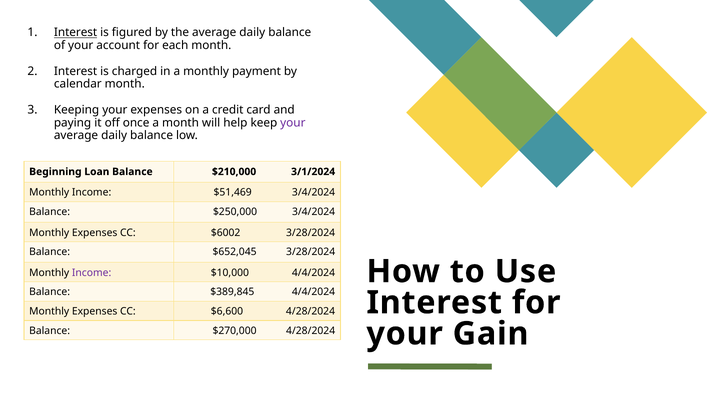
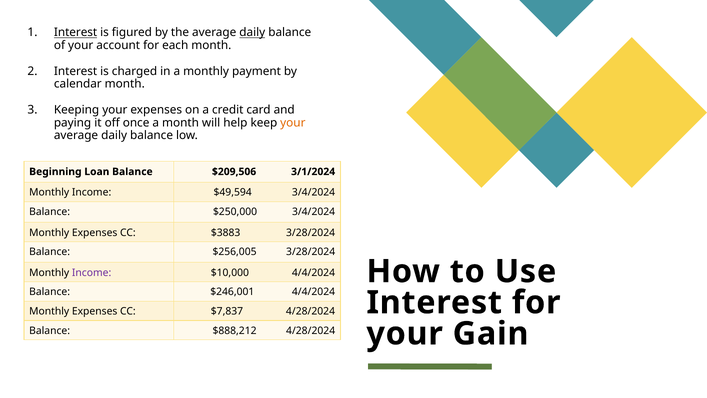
daily underline: none -> present (252, 33)
your colour: purple -> orange (293, 123)
$210,000: $210,000 -> $209,506 (234, 172)
$51,469: $51,469 -> $49,594 (233, 192)
$6002: $6002 -> $3883 (226, 232)
$652,045: $652,045 -> $256,005 (235, 252)
$389,845: $389,845 -> $246,001 (232, 292)
$6,600: $6,600 -> $7,837 (227, 311)
$270,000: $270,000 -> $888,212 (235, 331)
